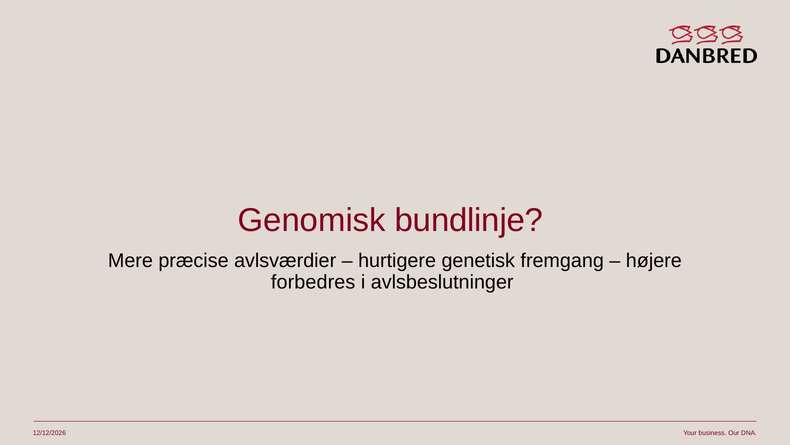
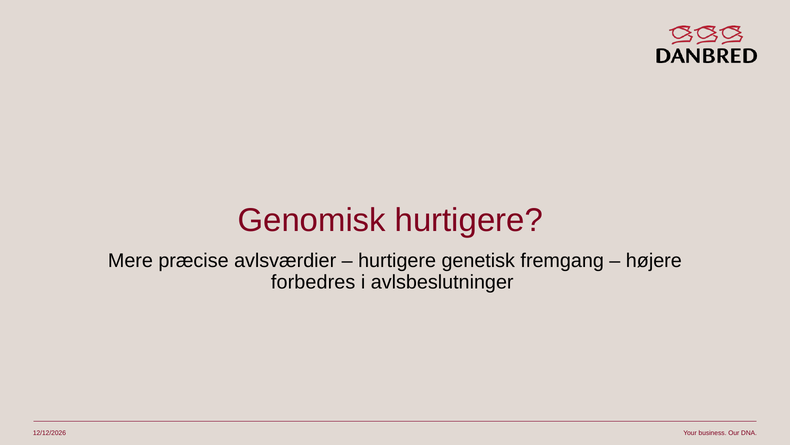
Genomisk bundlinje: bundlinje -> hurtigere (469, 220)
